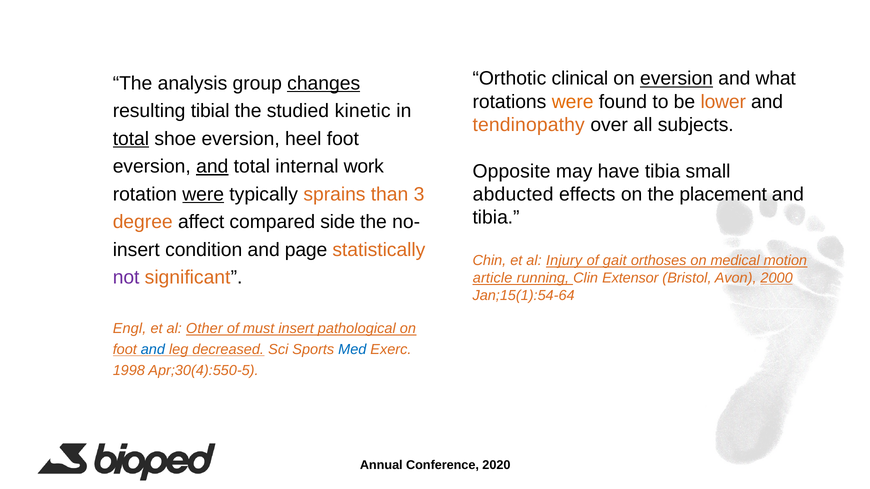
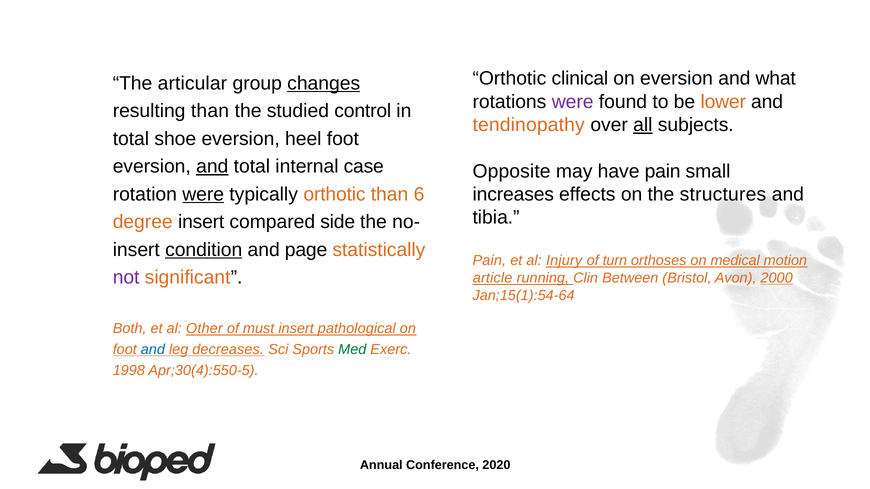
eversion underline: present -> none (677, 79)
analysis: analysis -> articular (192, 83)
were colour: orange -> purple (573, 102)
resulting tibial: tibial -> than (210, 111)
kinetic: kinetic -> control (363, 111)
all underline: none -> present (643, 125)
total underline: present -> none (131, 139)
work: work -> case (364, 167)
have tibia: tibia -> pain (663, 171)
typically sprains: sprains -> orthotic (335, 194)
3: 3 -> 6 (419, 194)
abducted: abducted -> increases (513, 195)
placement: placement -> structures (723, 195)
degree affect: affect -> insert (201, 222)
condition underline: none -> present (204, 250)
Chin: Chin -> Pain (489, 261)
gait: gait -> turn (615, 261)
Extensor: Extensor -> Between (630, 278)
Engl: Engl -> Both (130, 329)
decreased: decreased -> decreases (228, 350)
Med colour: blue -> green (352, 350)
